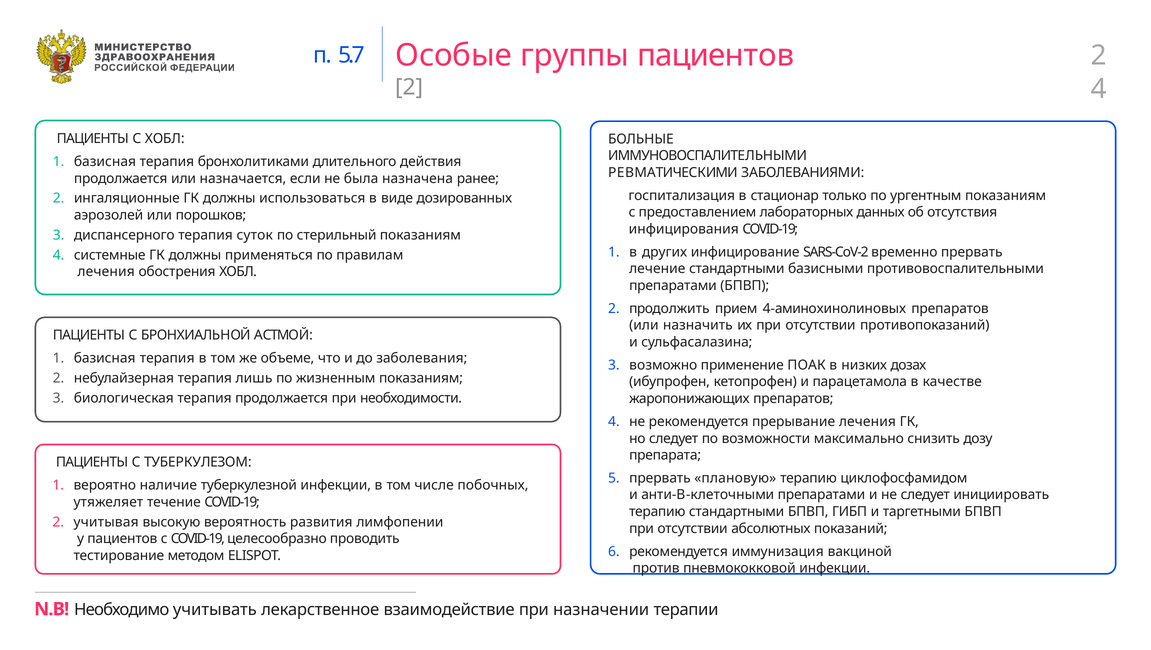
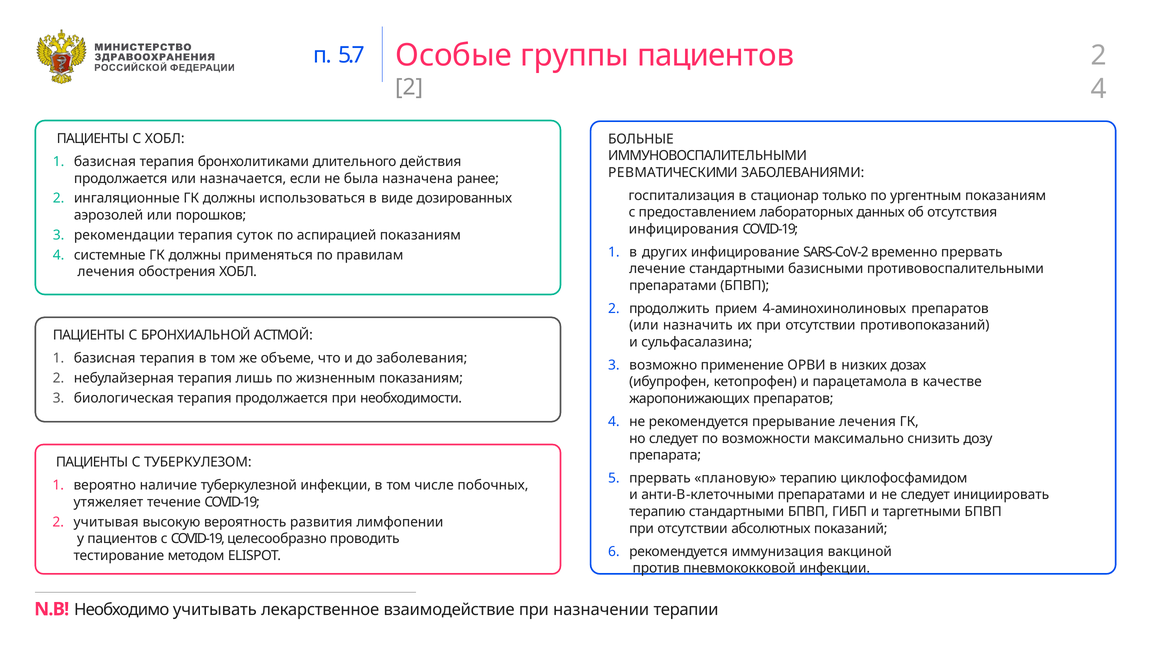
диспансерного: диспансерного -> рекомендации (124, 235)
стерильный: стерильный -> аспирацией (337, 235)
ПОАК: ПОАК -> ОРВИ (807, 365)
